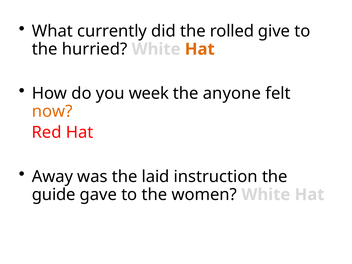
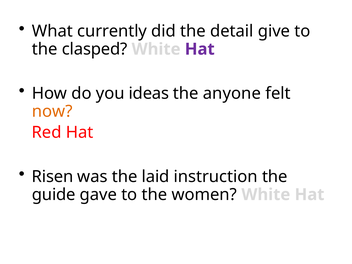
rolled: rolled -> detail (232, 31)
hurried: hurried -> clasped (95, 49)
Hat colour: orange -> purple (200, 49)
week: week -> ideas (149, 93)
Away: Away -> Risen (53, 177)
